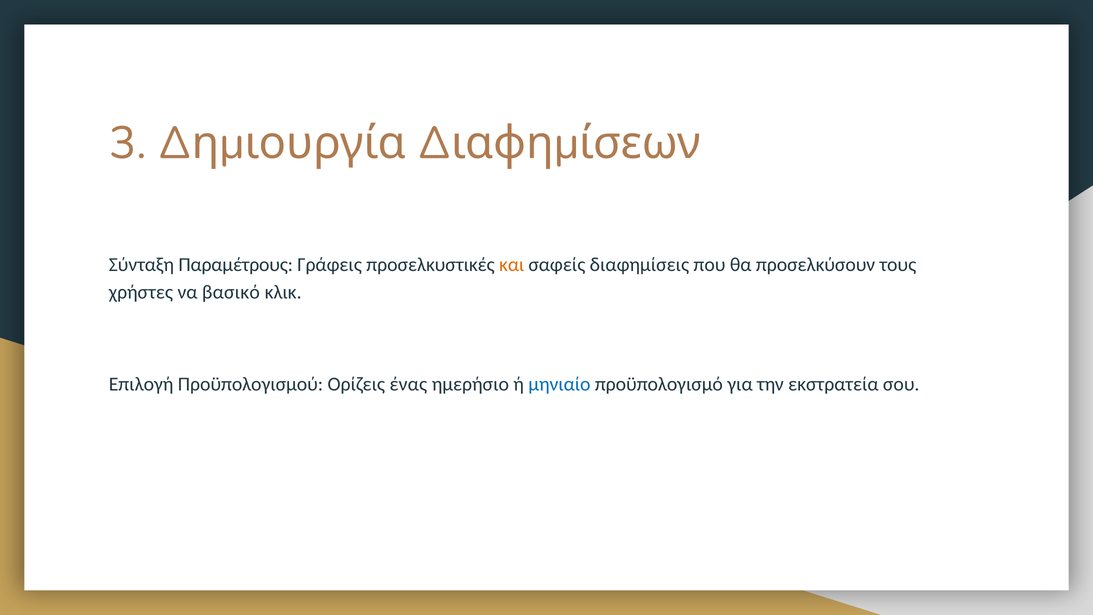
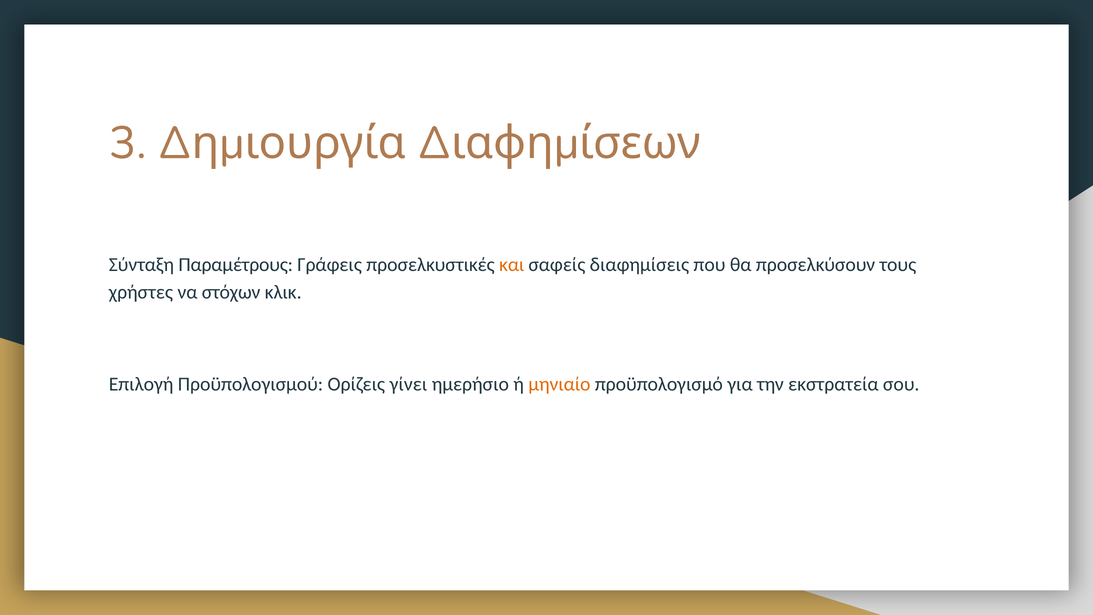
βασικό: βασικό -> στόχων (231, 292)
ένας: ένας -> γίνει (408, 384)
μηνιαίο colour: blue -> orange (559, 384)
